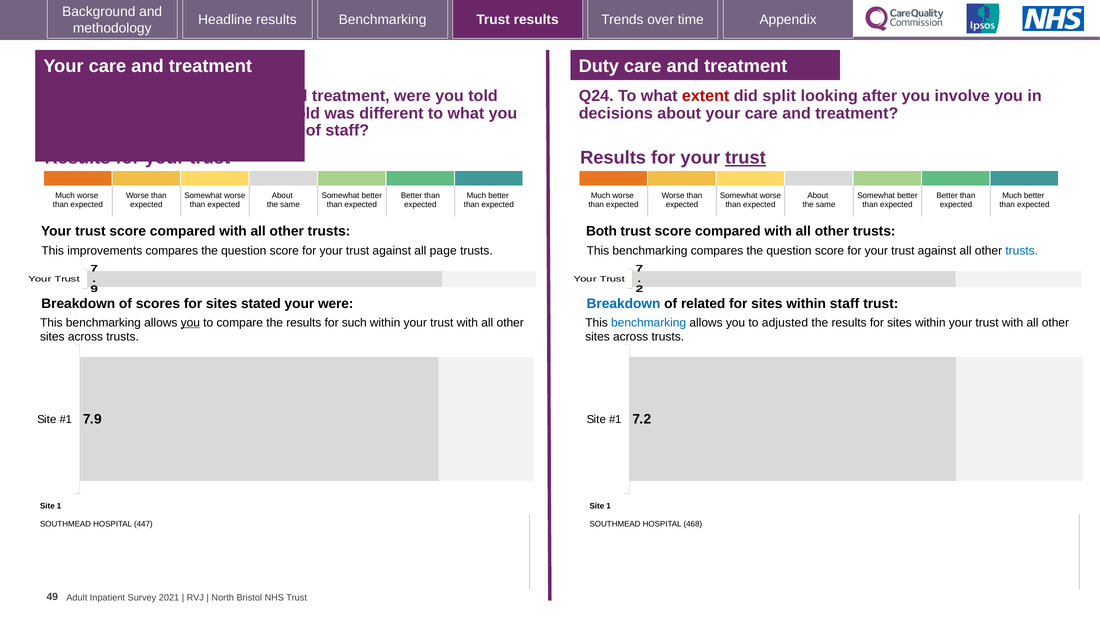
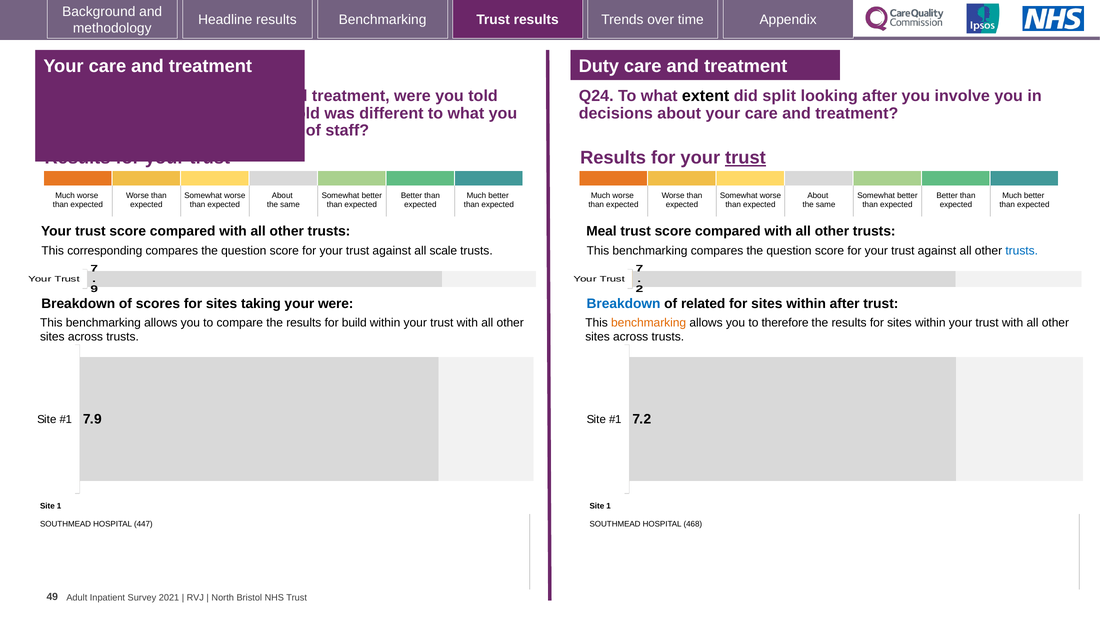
extent colour: red -> black (706, 96)
Both: Both -> Meal (601, 231)
improvements: improvements -> corresponding (105, 251)
page: page -> scale (443, 251)
stated: stated -> taking (261, 304)
within staff: staff -> after (845, 304)
you underline: present -> none (190, 322)
such: such -> build (354, 322)
benchmarking colour: blue -> orange (649, 322)
adjusted: adjusted -> therefore (785, 322)
